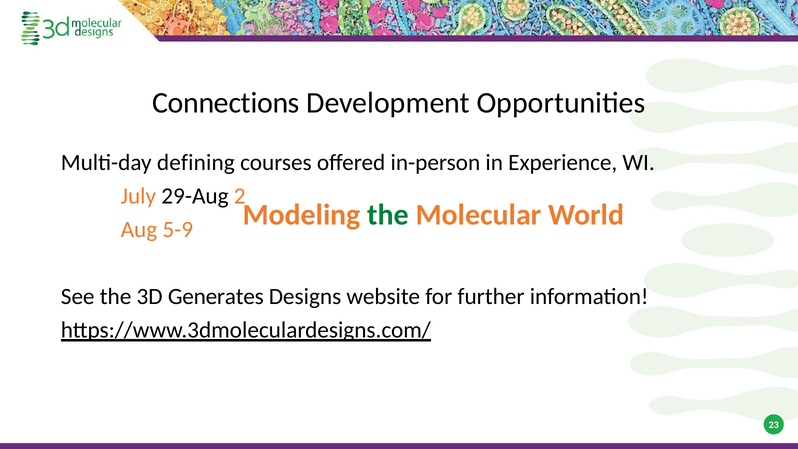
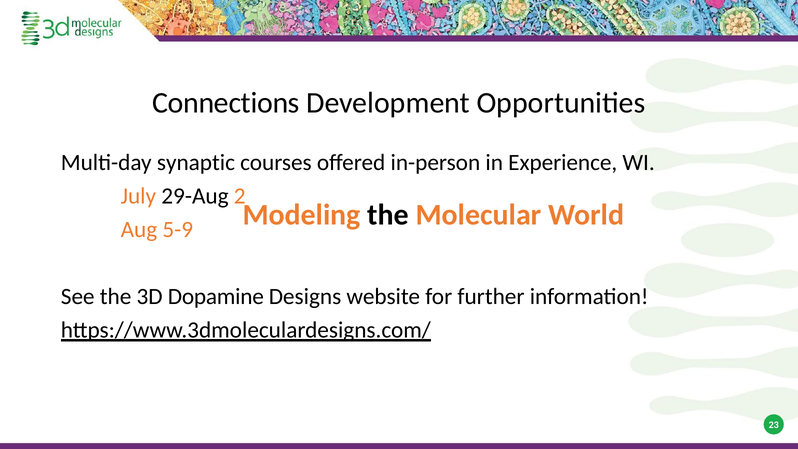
defining: defining -> synaptic (196, 163)
the colour: green -> black (388, 215)
Generates: Generates -> Dopamine (216, 296)
